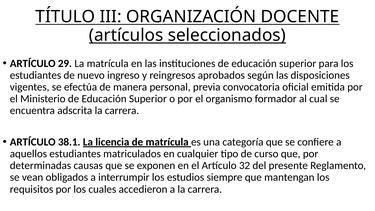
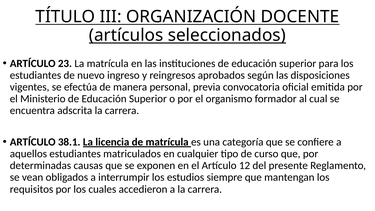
29: 29 -> 23 (65, 63)
32: 32 -> 12 (245, 166)
